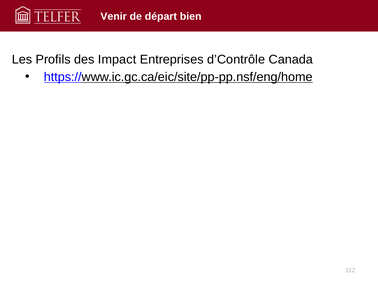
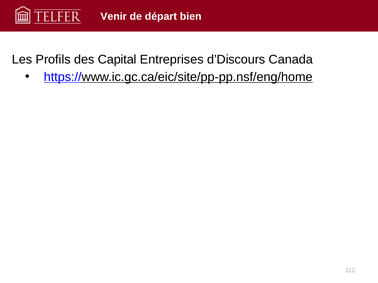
Impact: Impact -> Capital (117, 59)
d’Contrôle: d’Contrôle -> d’Discours (236, 59)
